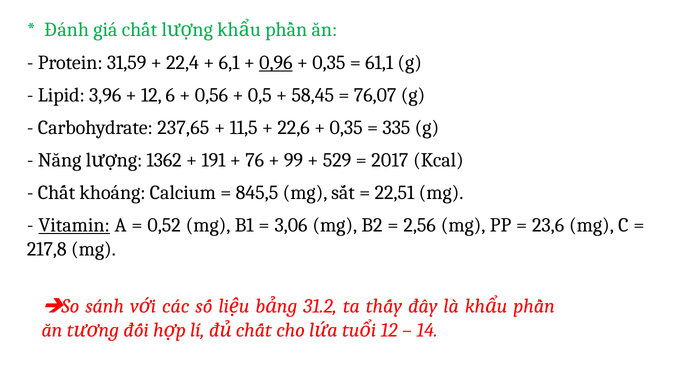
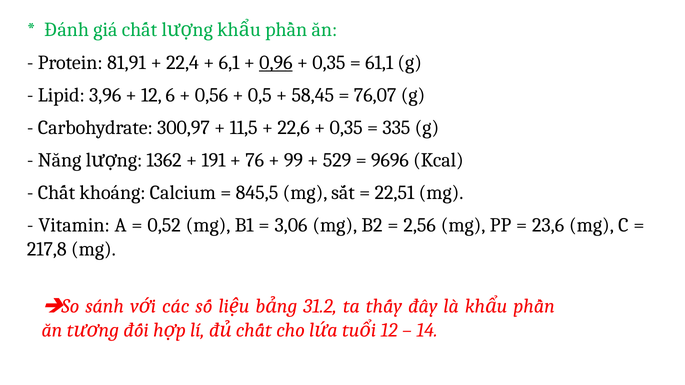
31,59: 31,59 -> 81,91 (127, 62)
237,65: 237,65 -> 300,97 (183, 128)
2017: 2017 -> 9696 (390, 160)
Vitamin underline: present -> none (74, 225)
